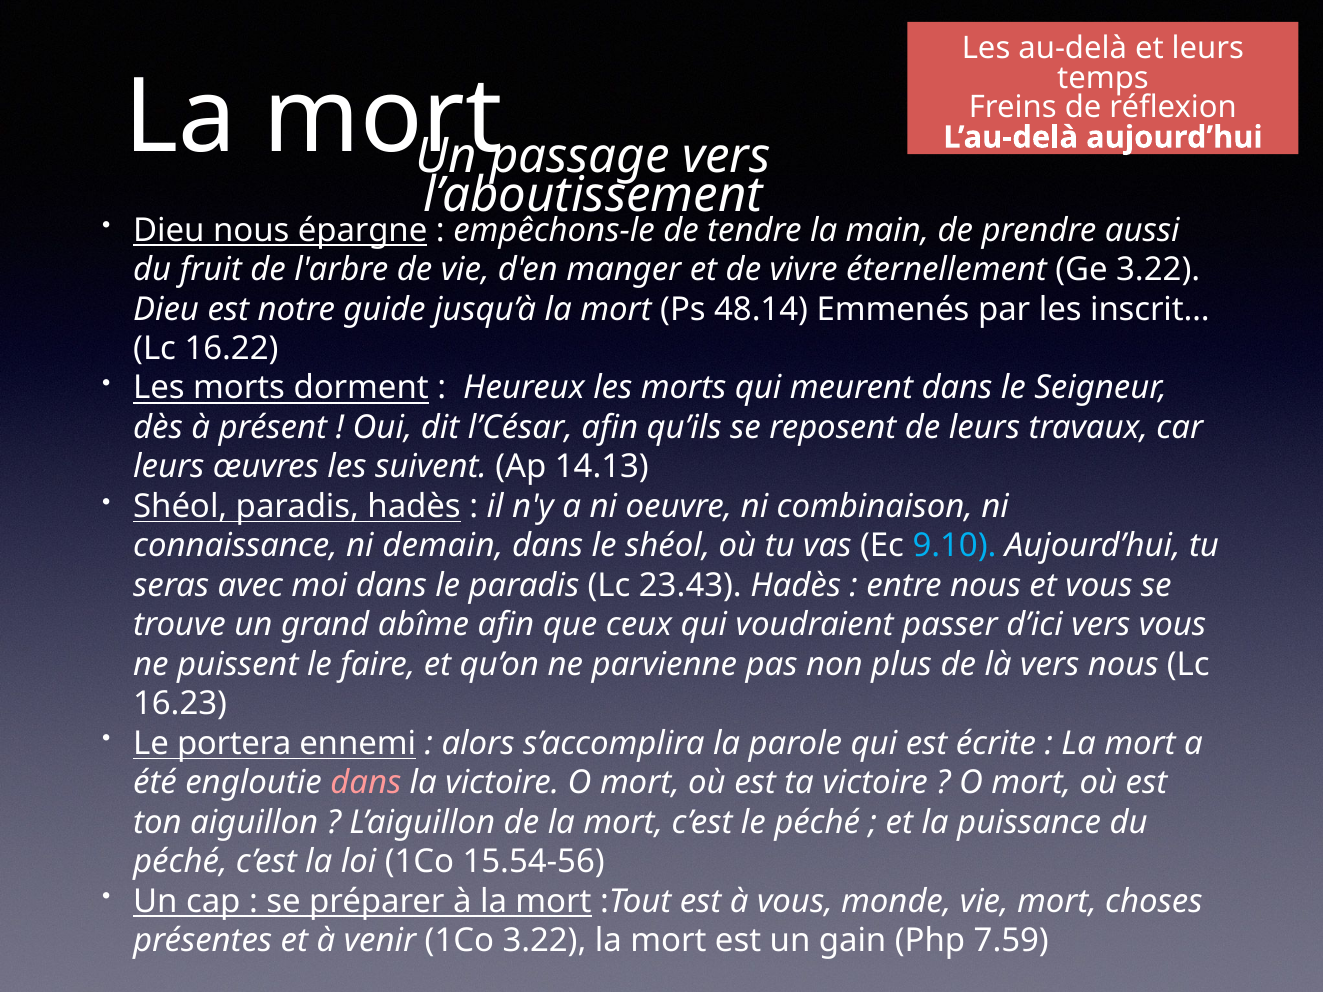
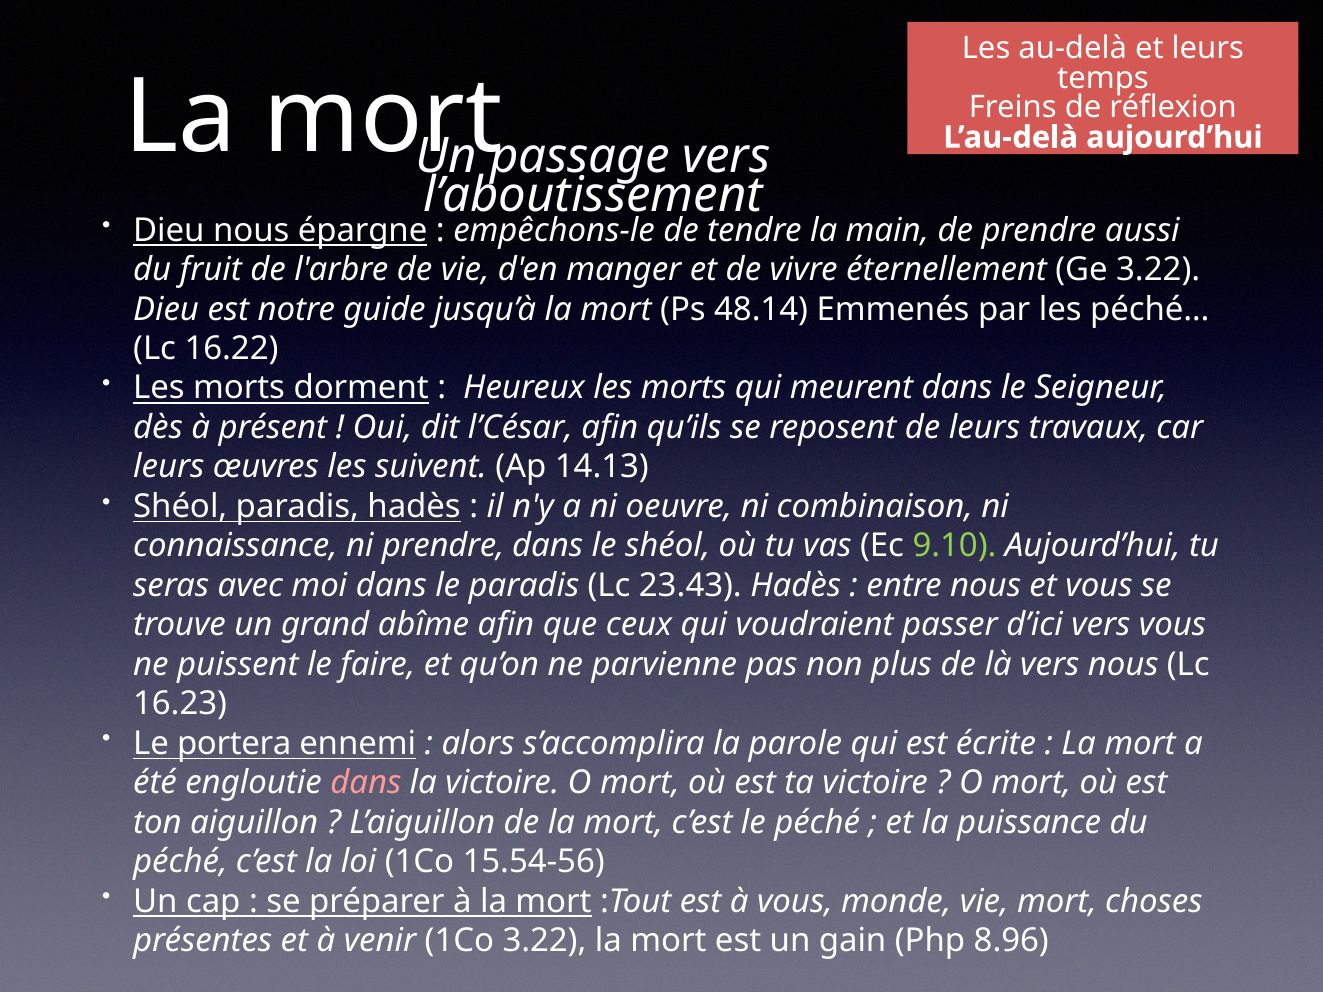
inscrit…: inscrit… -> péché… (1150, 309)
ni demain: demain -> prendre (443, 546)
9.10 colour: light blue -> light green (954, 546)
7.59: 7.59 -> 8.96 (1011, 941)
